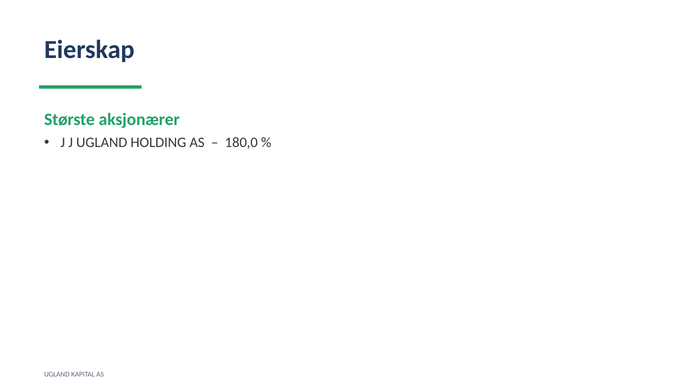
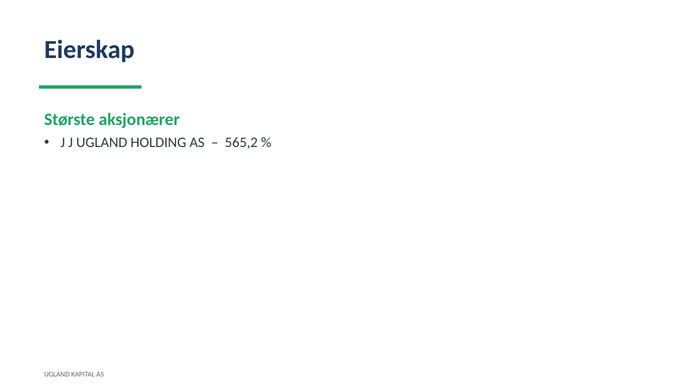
180,0: 180,0 -> 565,2 (241, 143)
